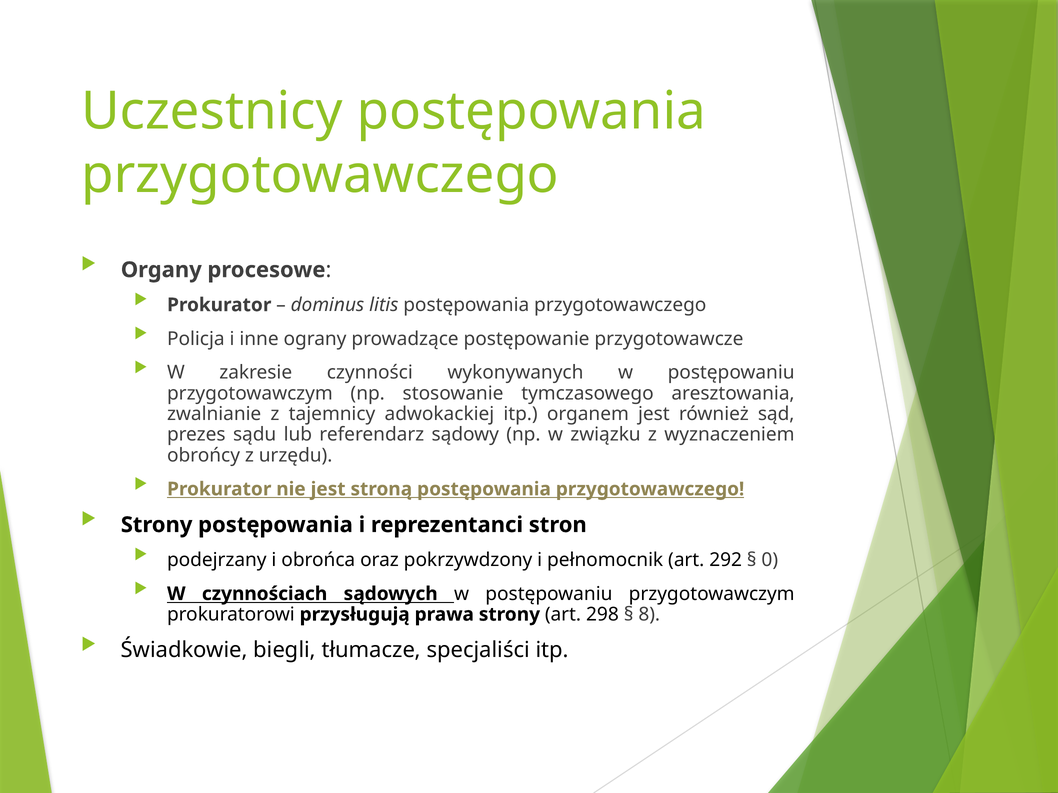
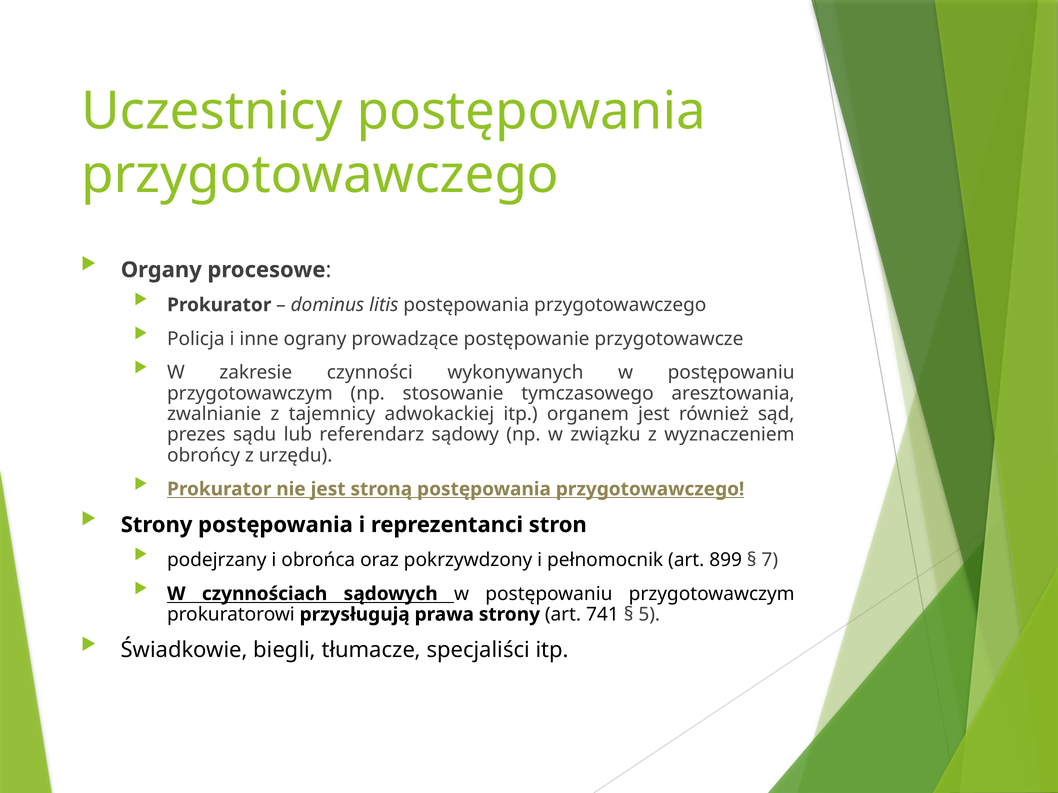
292: 292 -> 899 (726, 560)
0: 0 -> 7 (770, 560)
298: 298 -> 741 (602, 615)
8: 8 -> 5 (649, 615)
